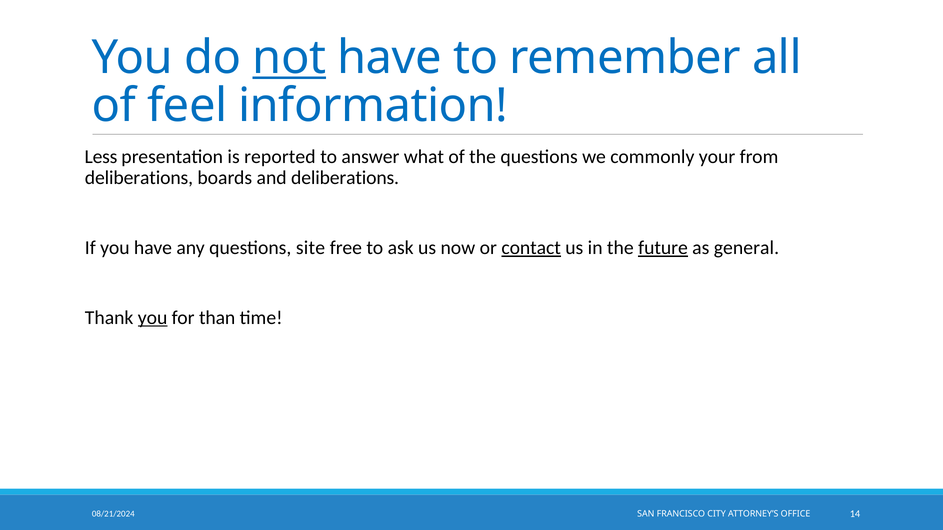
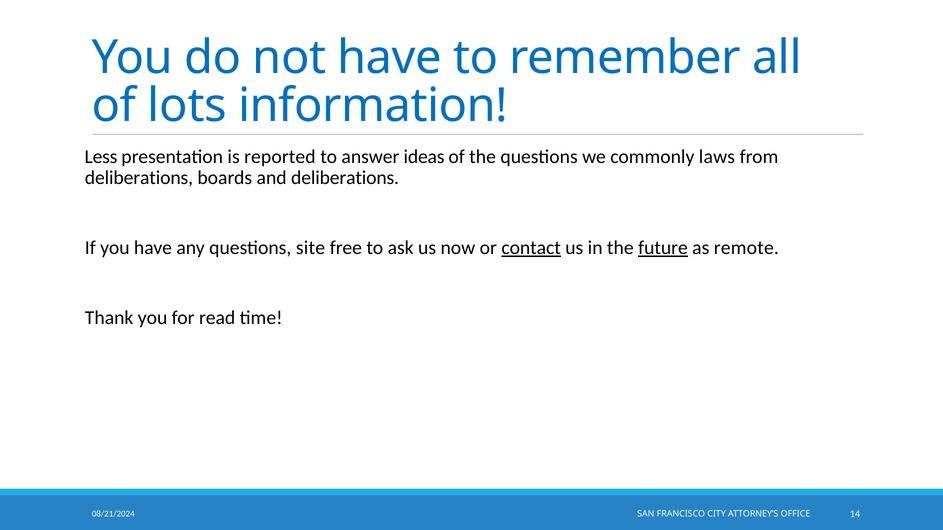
not underline: present -> none (289, 58)
feel: feel -> lots (187, 106)
what: what -> ideas (424, 157)
your: your -> laws (717, 157)
general: general -> remote (746, 248)
you underline: present -> none (153, 318)
than: than -> read (217, 318)
